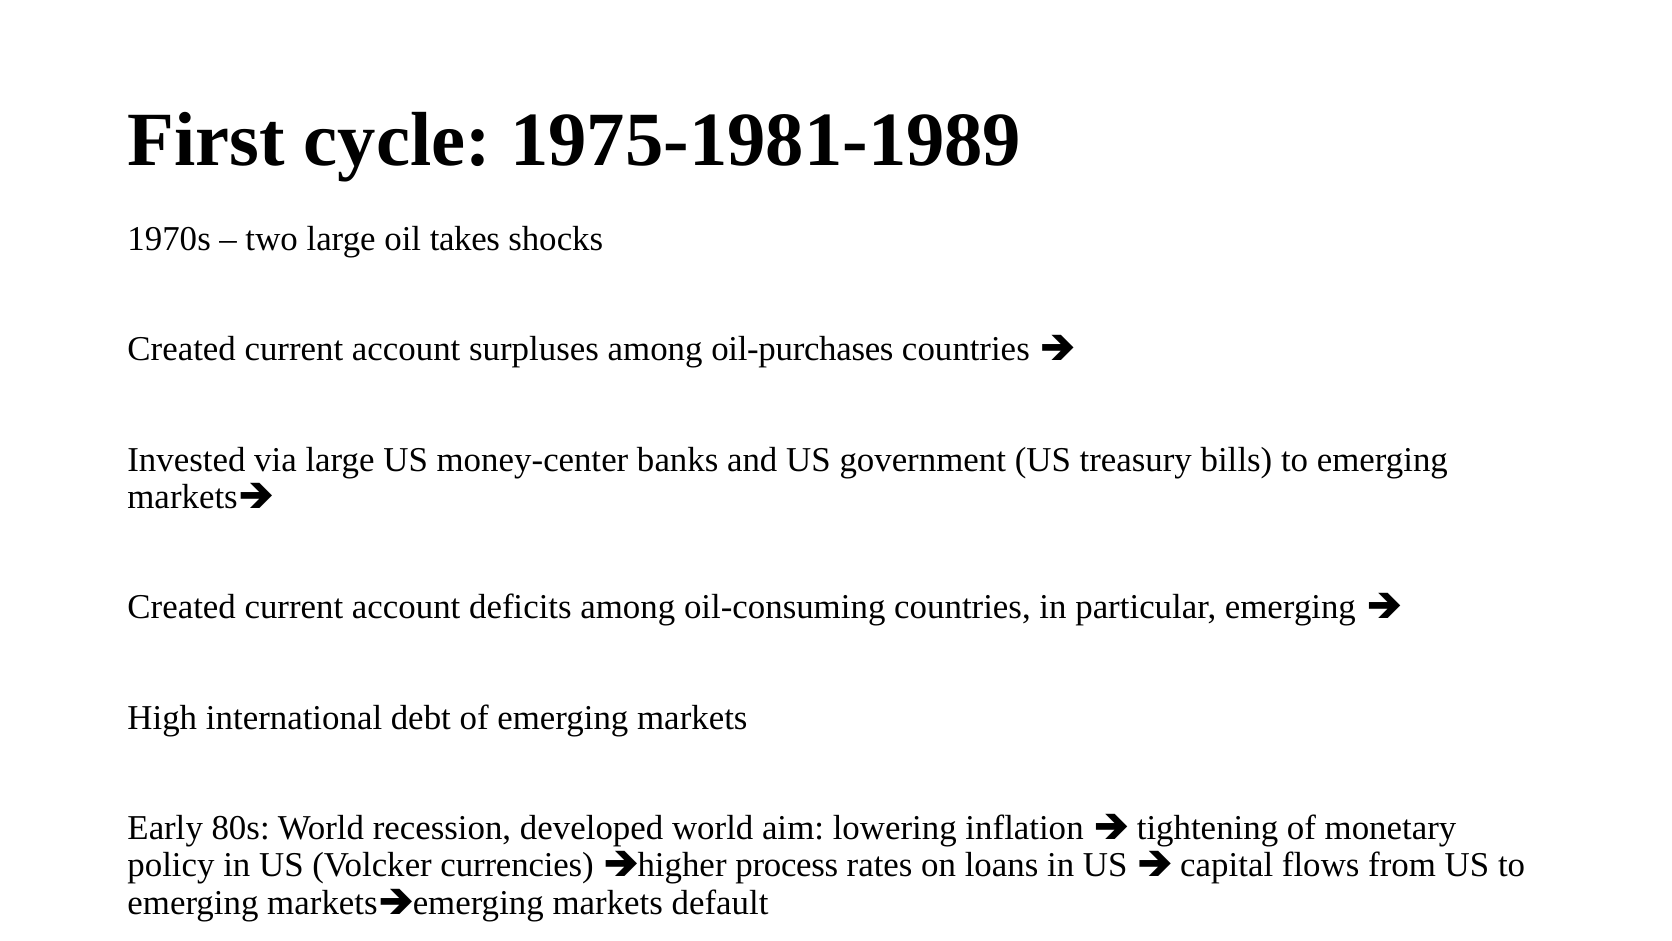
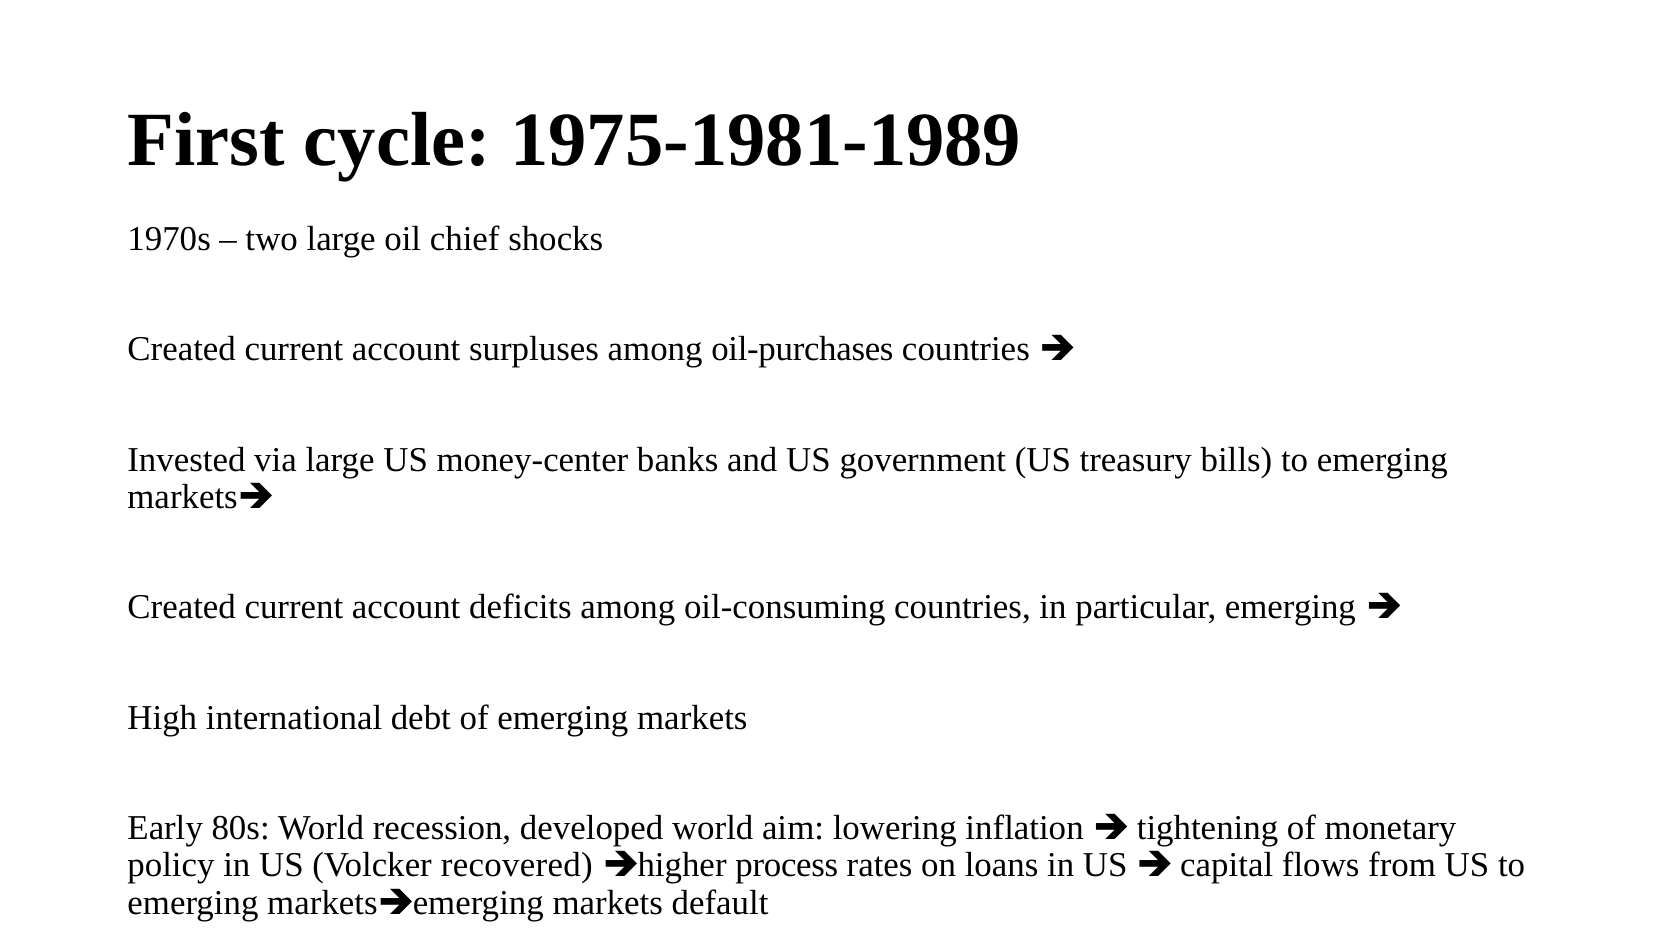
takes: takes -> chief (465, 239)
currencies: currencies -> recovered (517, 865)
